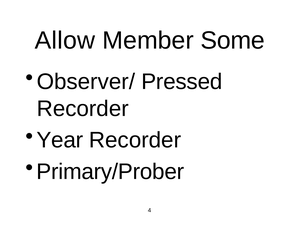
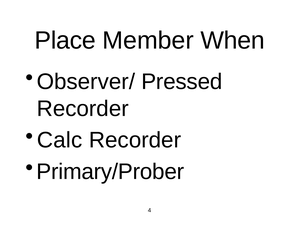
Allow: Allow -> Place (65, 40)
Some: Some -> When (233, 40)
Year: Year -> Calc (60, 140)
